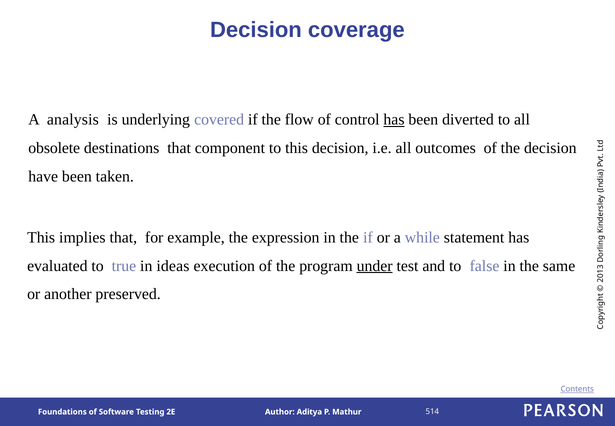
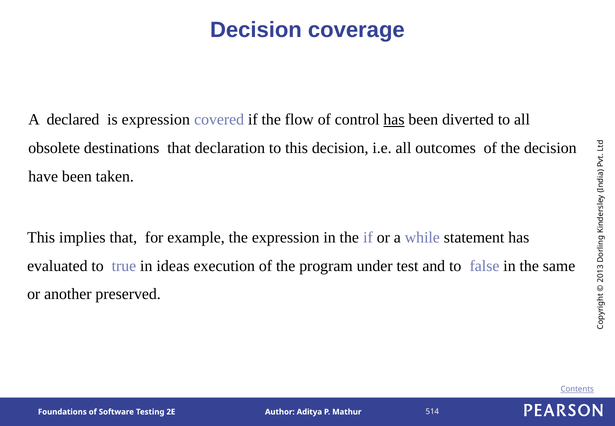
analysis: analysis -> declared (73, 120)
is underlying: underlying -> expression (156, 120)
component: component -> declaration (230, 148)
under underline: present -> none (375, 266)
